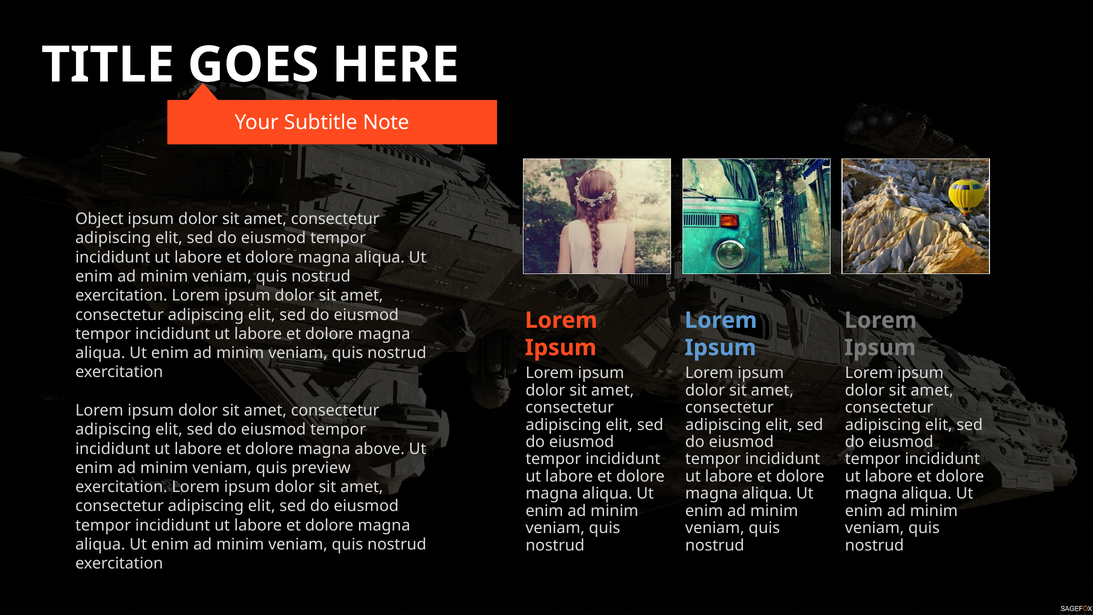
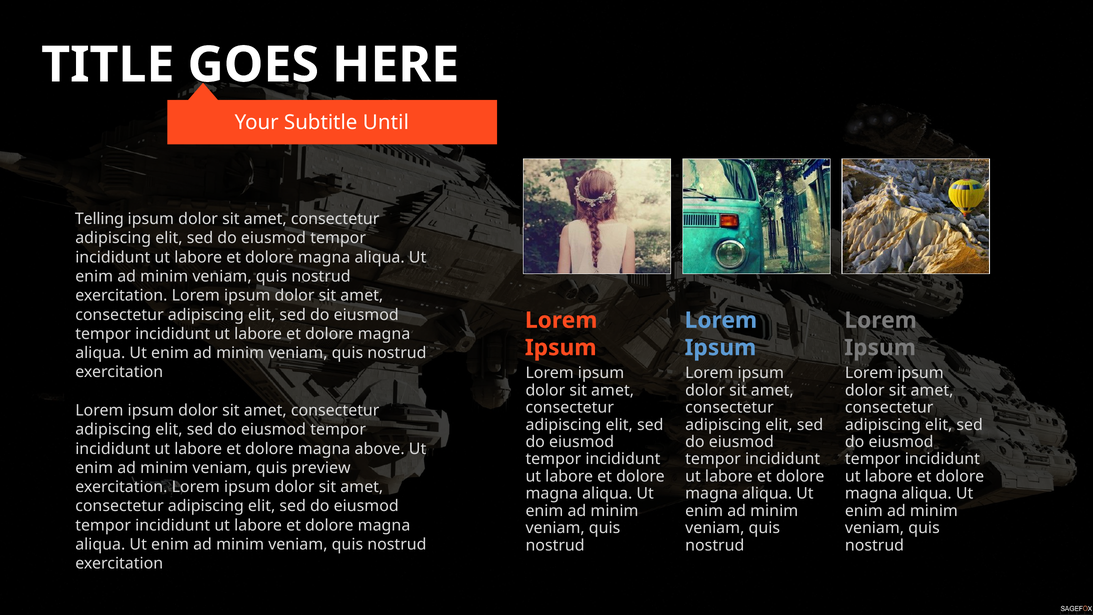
Note: Note -> Until (386, 122)
Object: Object -> Telling (99, 219)
